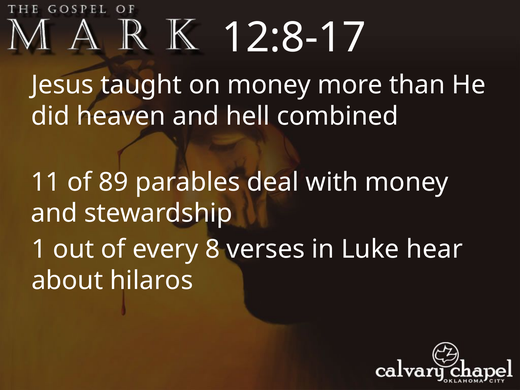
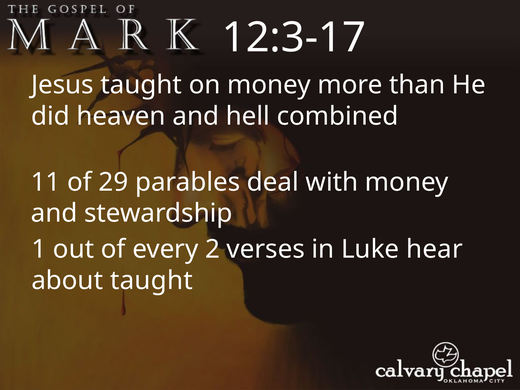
12:8-17: 12:8-17 -> 12:3-17 (294, 38)
89: 89 -> 29 (113, 182)
8: 8 -> 2 (213, 249)
about hilaros: hilaros -> taught (151, 281)
